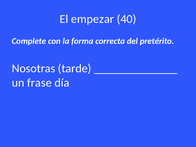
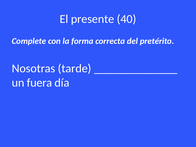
empezar: empezar -> presente (93, 19)
frase: frase -> fuera (39, 83)
